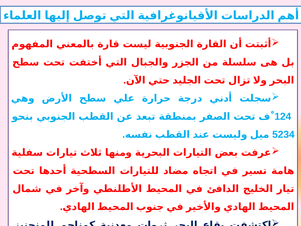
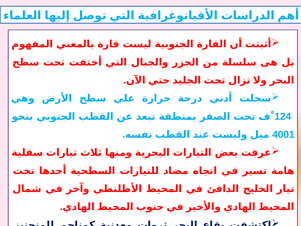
5234: 5234 -> 4001 (283, 134)
